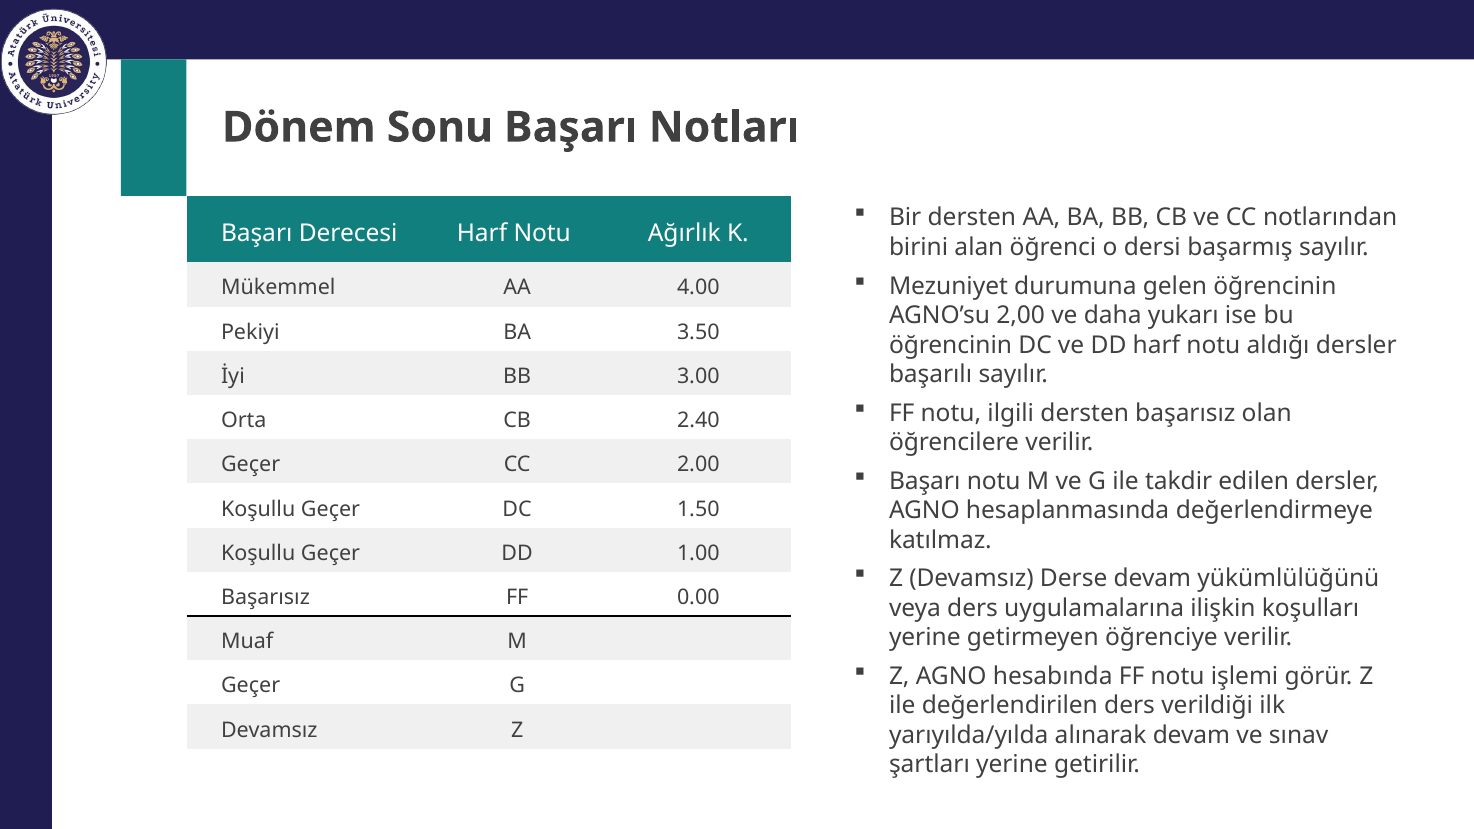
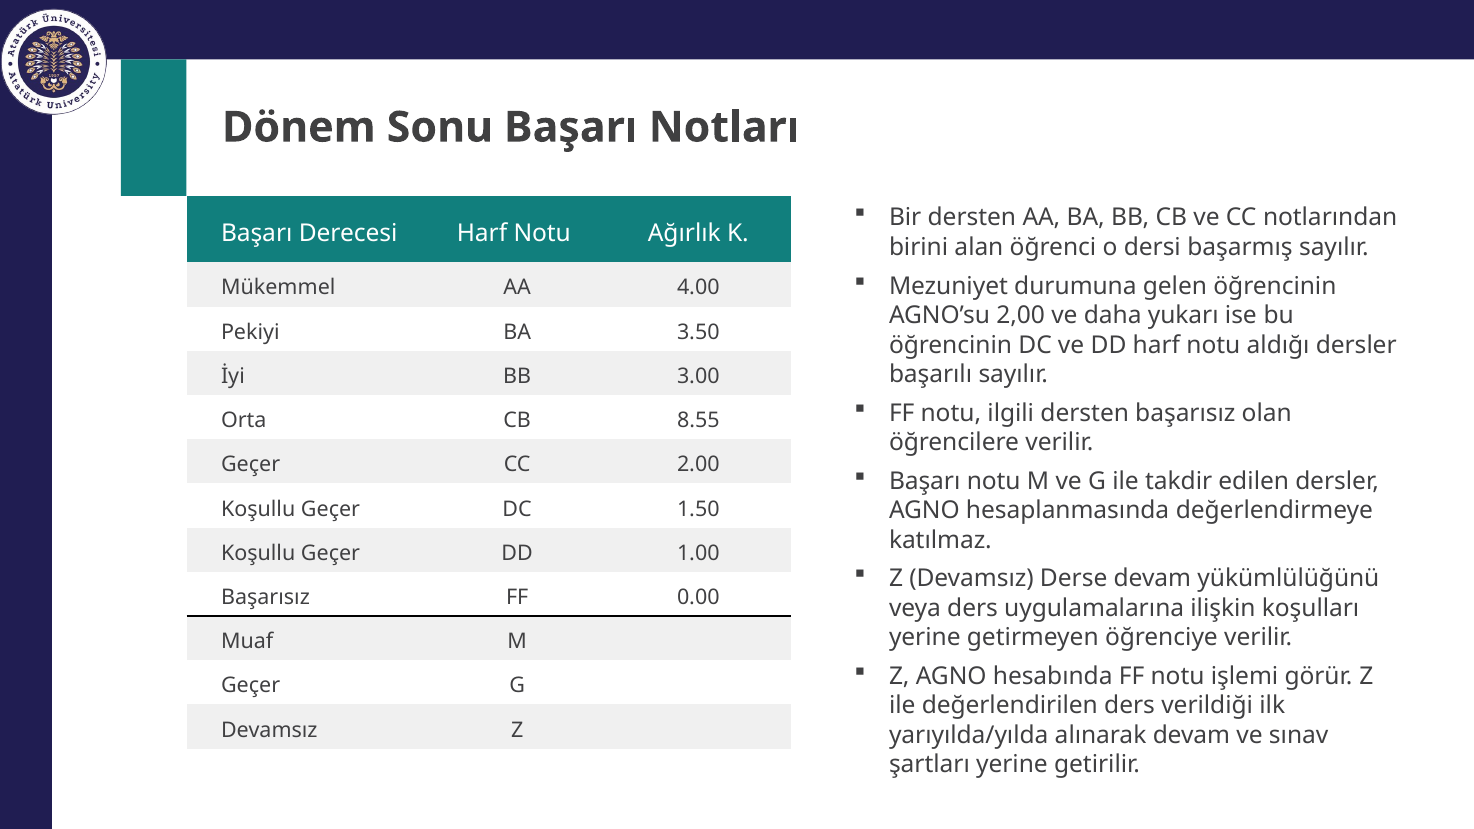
2.40: 2.40 -> 8.55 (698, 421)
